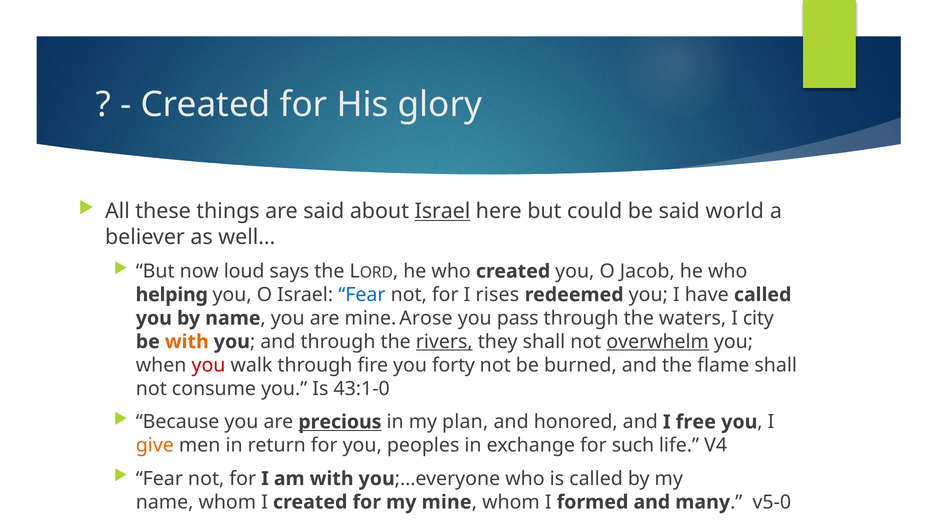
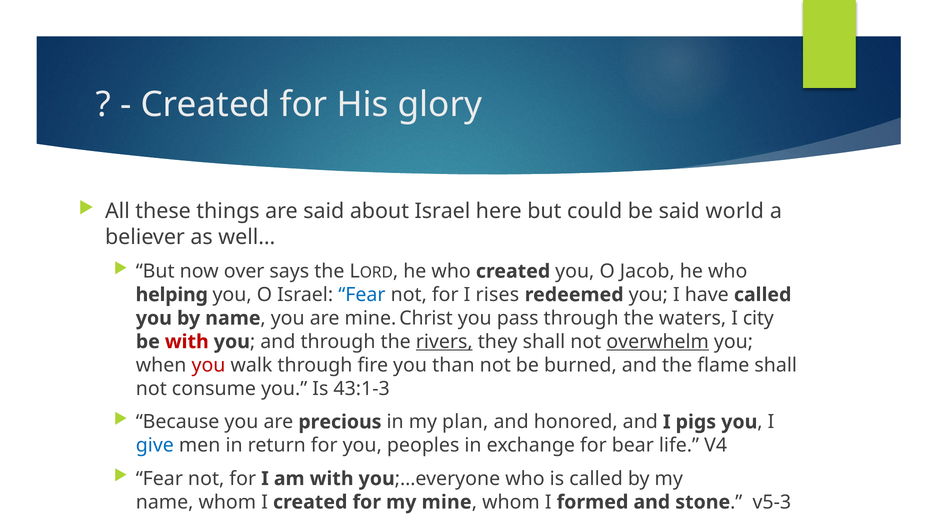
Israel underline: present -> none (442, 211)
loud: loud -> over (244, 271)
Arose: Arose -> Christ (426, 318)
with colour: orange -> red (187, 341)
forty: forty -> than (453, 365)
43:1-0: 43:1-0 -> 43:1-3 (362, 388)
precious underline: present -> none (340, 422)
free: free -> pigs (696, 422)
give colour: orange -> blue (155, 445)
such: such -> bear (633, 445)
many: many -> stone (703, 502)
v5-0: v5-0 -> v5-3 (772, 502)
